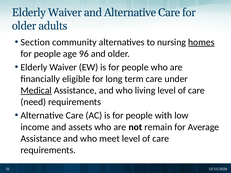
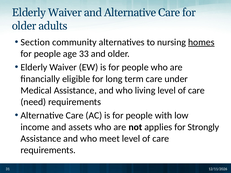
96: 96 -> 33 (84, 54)
Medical underline: present -> none (36, 91)
remain: remain -> applies (158, 127)
Average: Average -> Strongly (203, 127)
